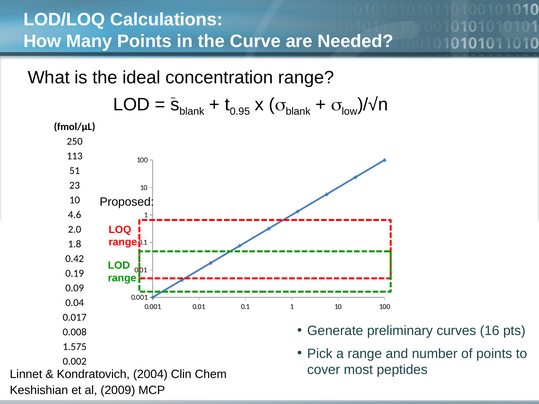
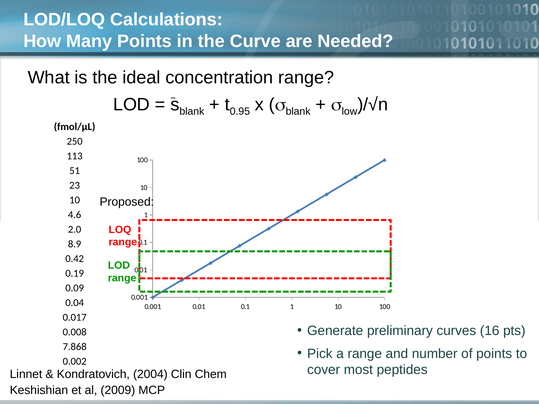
1.8: 1.8 -> 8.9 (75, 244)
1.575: 1.575 -> 7.868 (75, 347)
